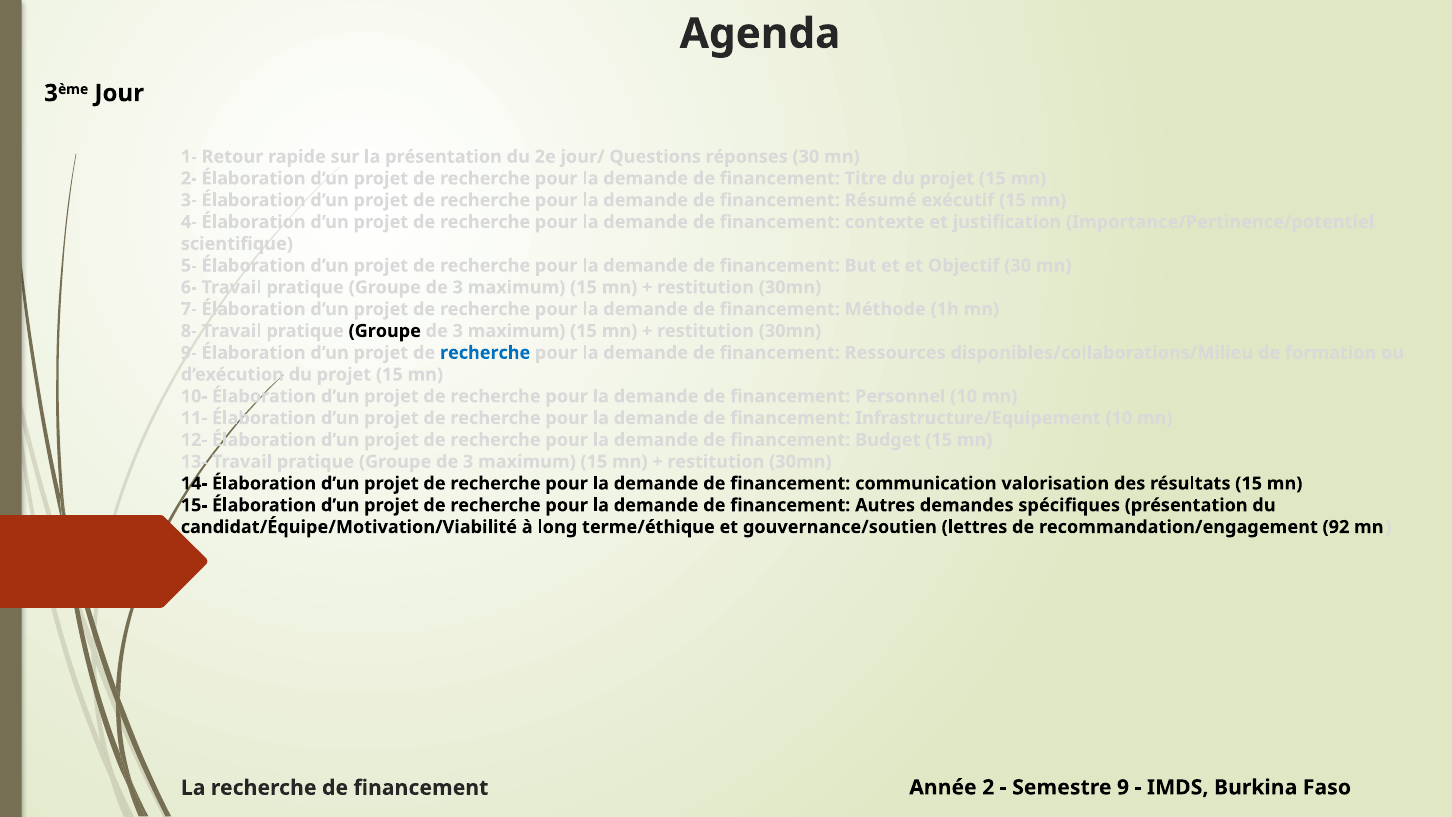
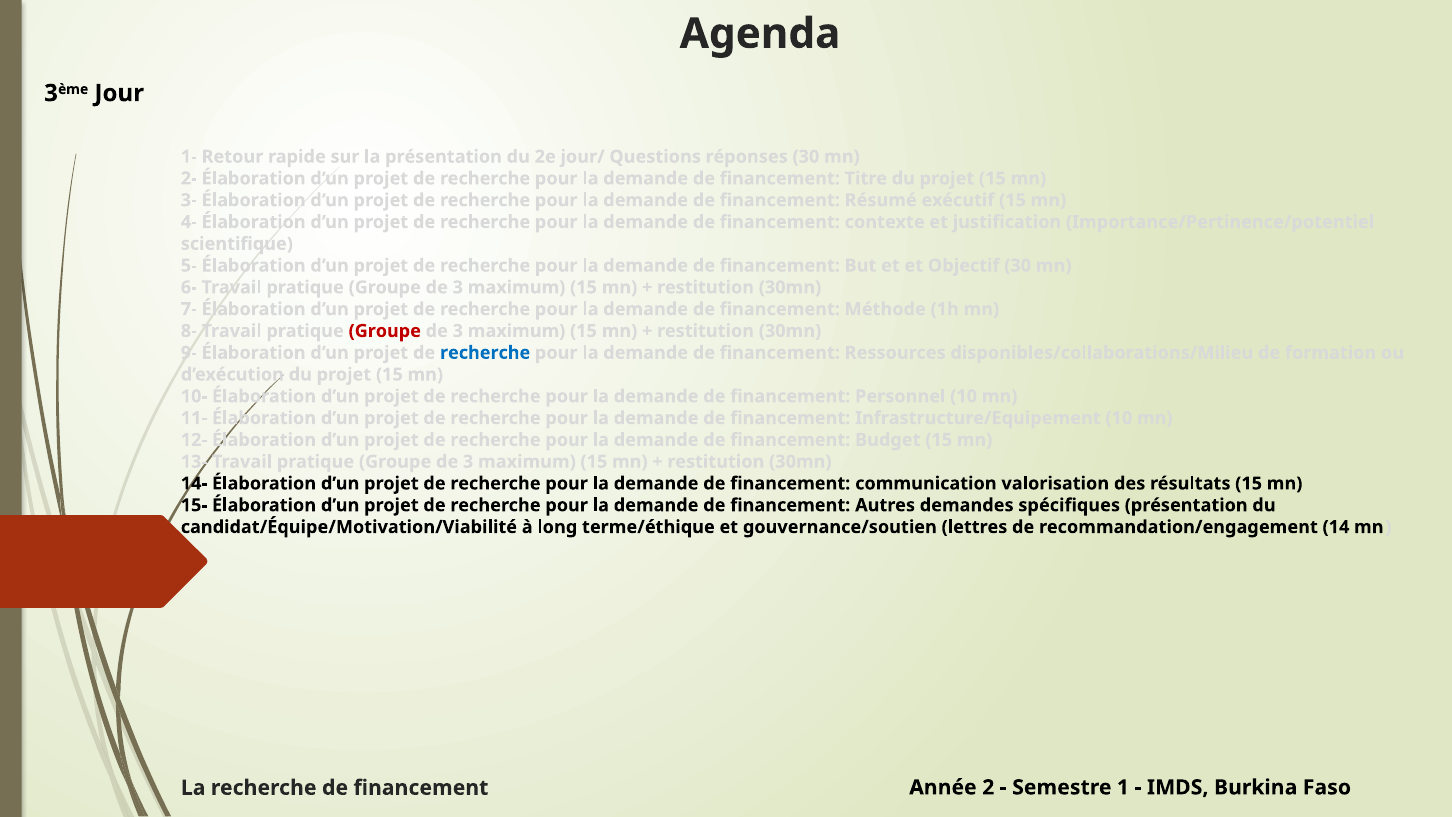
Groupe colour: black -> red (385, 331)
92: 92 -> 14 (1336, 527)
9: 9 -> 1 (1123, 787)
